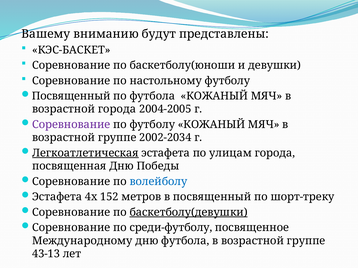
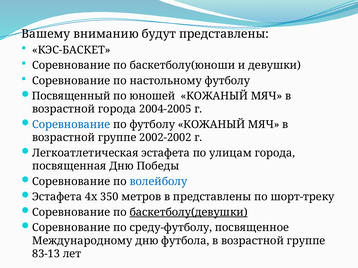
по футбола: футбола -> юношей (152, 96)
Соревнование colour: purple -> blue (71, 125)
2002-2034: 2002-2034 -> 2002-2002 (165, 138)
Легкоатлетическая underline: present -> none (85, 153)
152: 152 -> 350 (109, 197)
в посвященный: посвященный -> представлены (212, 197)
среди-футболу: среди-футболу -> среду-футболу (171, 228)
43-13: 43-13 -> 83-13 (46, 254)
